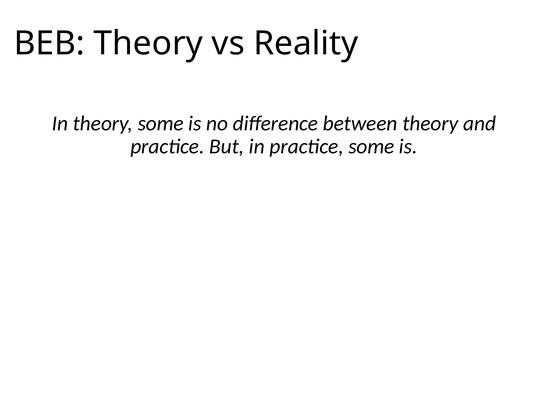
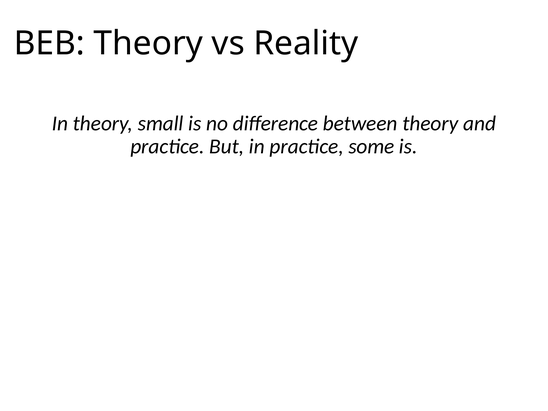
theory some: some -> small (161, 124)
